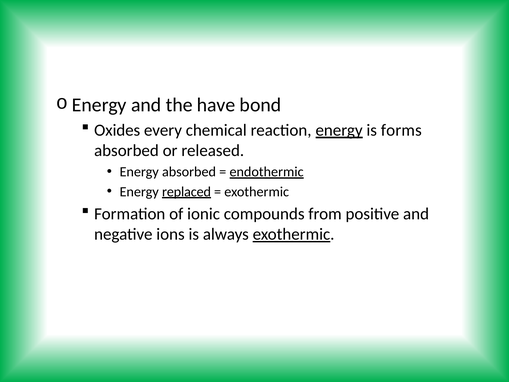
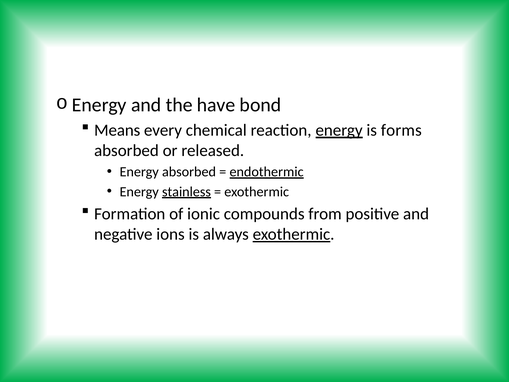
Oxides: Oxides -> Means (117, 130)
replaced: replaced -> stainless (186, 192)
